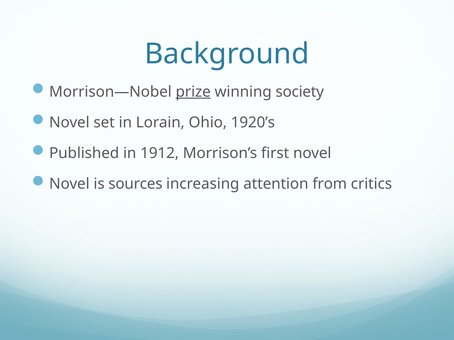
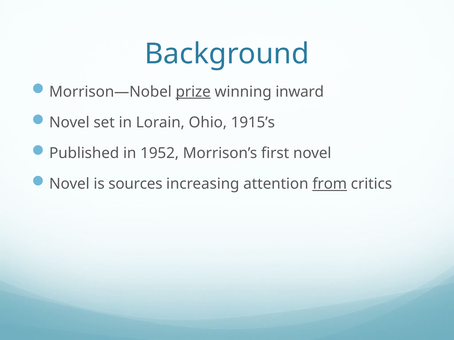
society: society -> inward (300, 92)
1920’s: 1920’s -> 1915’s (253, 123)
1912: 1912 -> 1952 (160, 153)
from underline: none -> present (330, 184)
